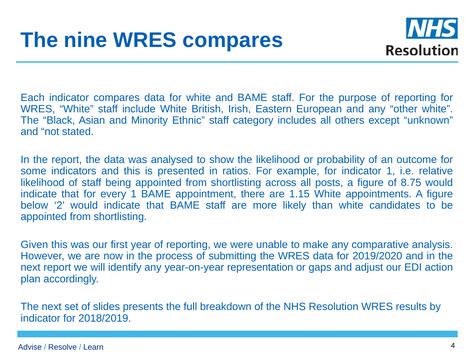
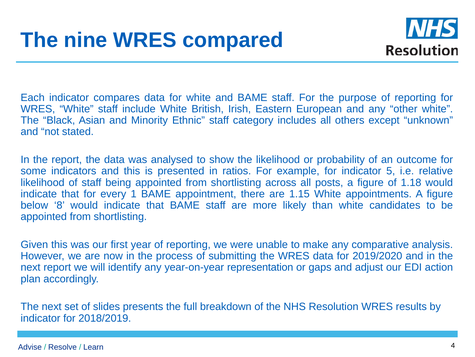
WRES compares: compares -> compared (233, 40)
indicator 1: 1 -> 5 (391, 171)
8.75: 8.75 -> 1.18 (411, 182)
2: 2 -> 8 (59, 205)
